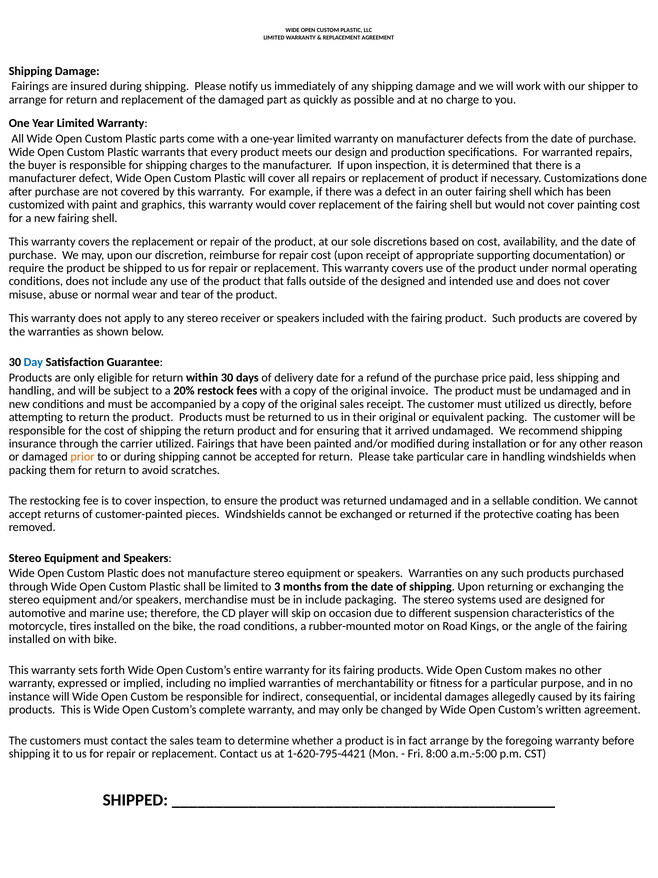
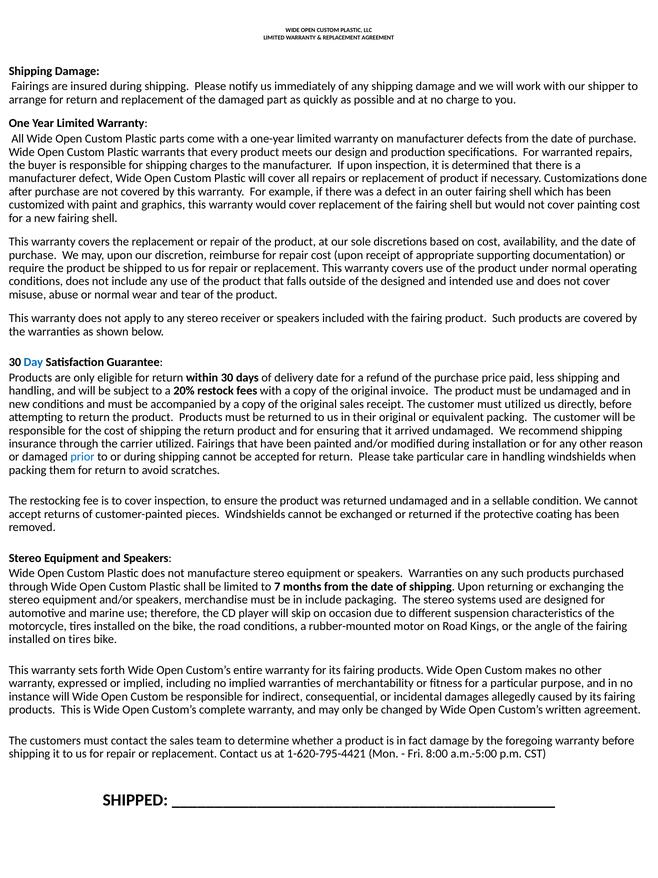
prior colour: orange -> blue (83, 457)
3: 3 -> 7 (277, 586)
on with: with -> tires (80, 639)
fact arrange: arrange -> damage (449, 740)
